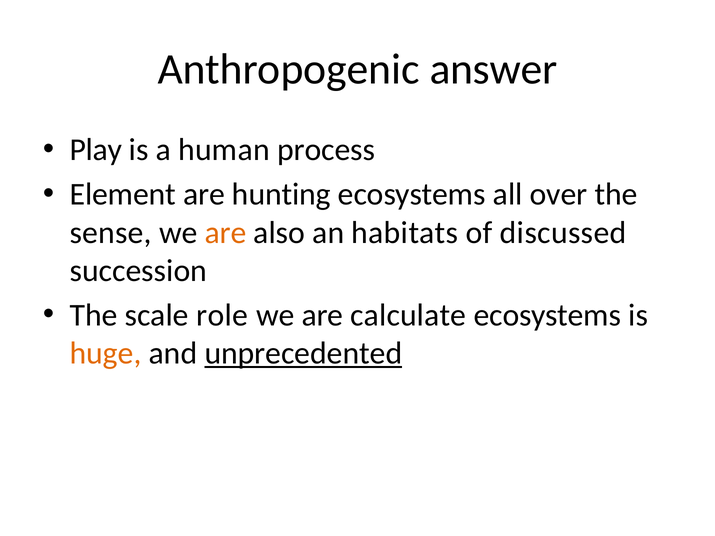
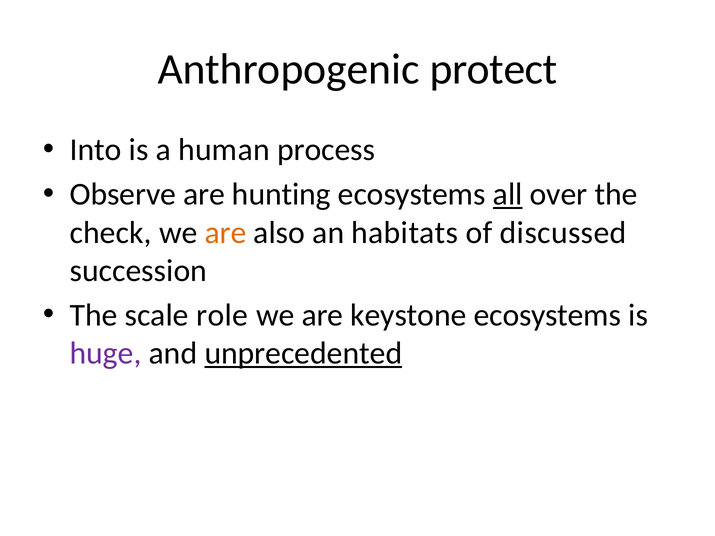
answer: answer -> protect (494, 69)
Play: Play -> Into (96, 150)
Element: Element -> Observe (123, 194)
all underline: none -> present (508, 194)
sense: sense -> check (111, 233)
calculate: calculate -> keystone (408, 315)
huge colour: orange -> purple (106, 353)
